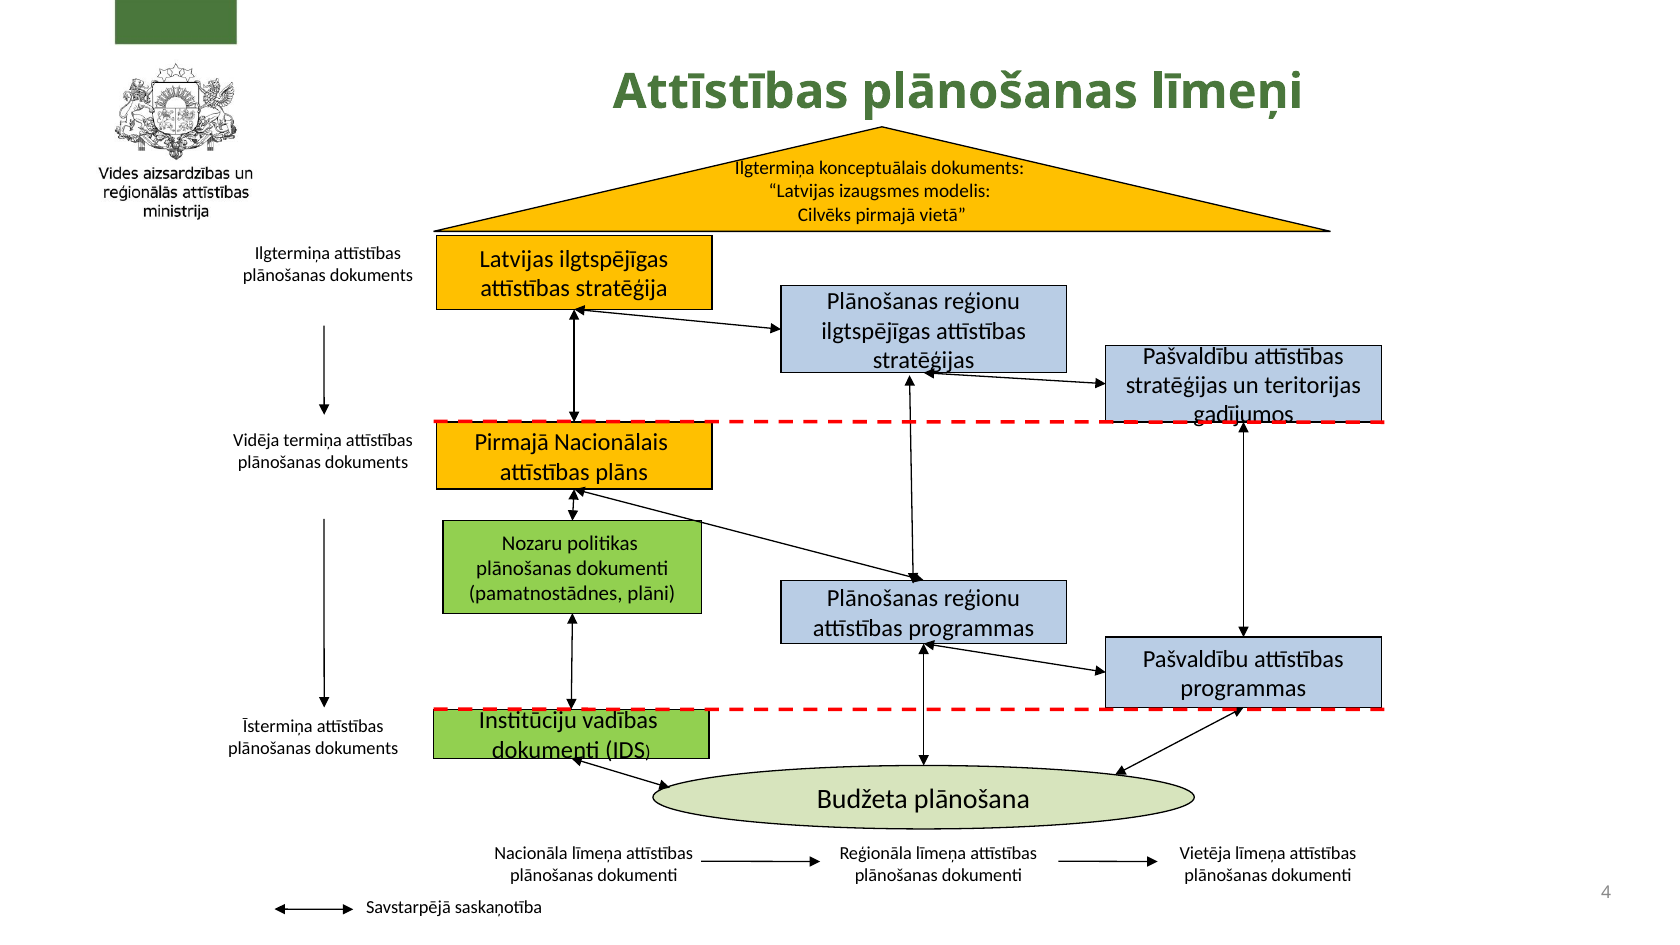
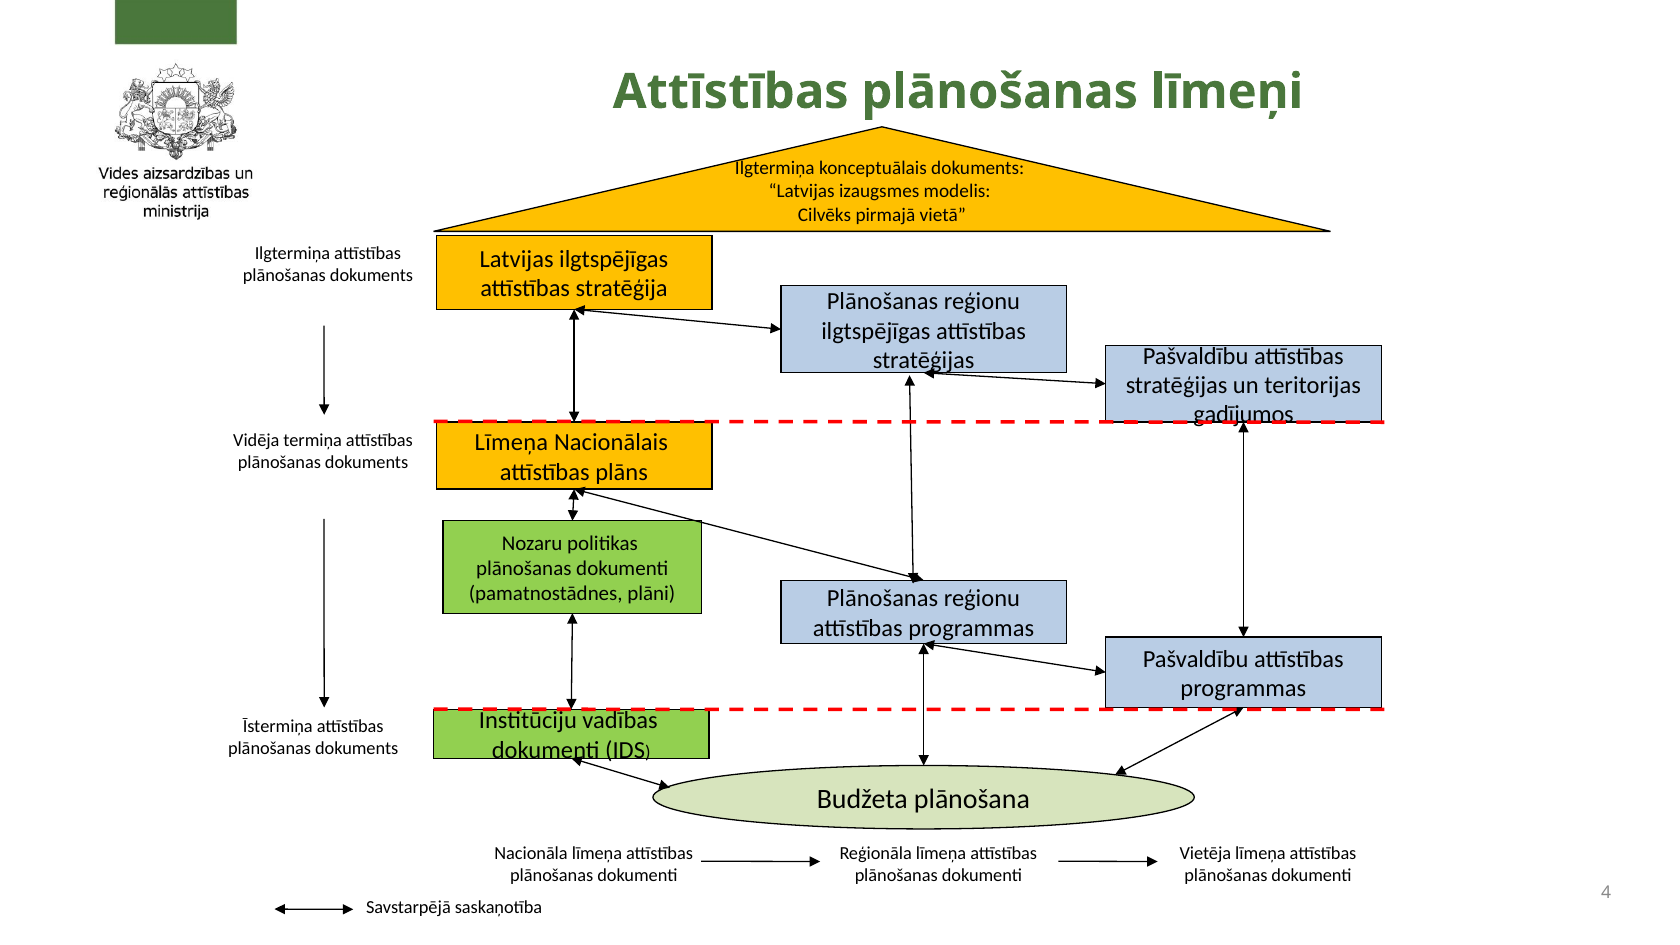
Pirmajā: Pirmajā -> Līmeņa (511, 443)
